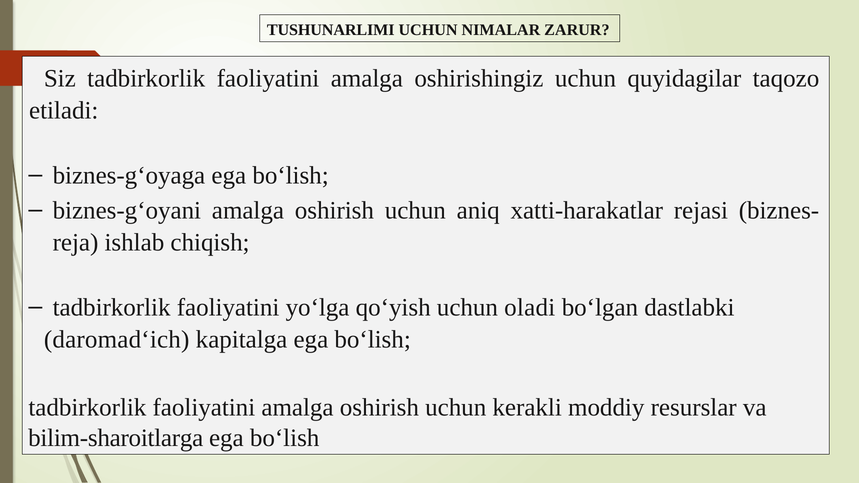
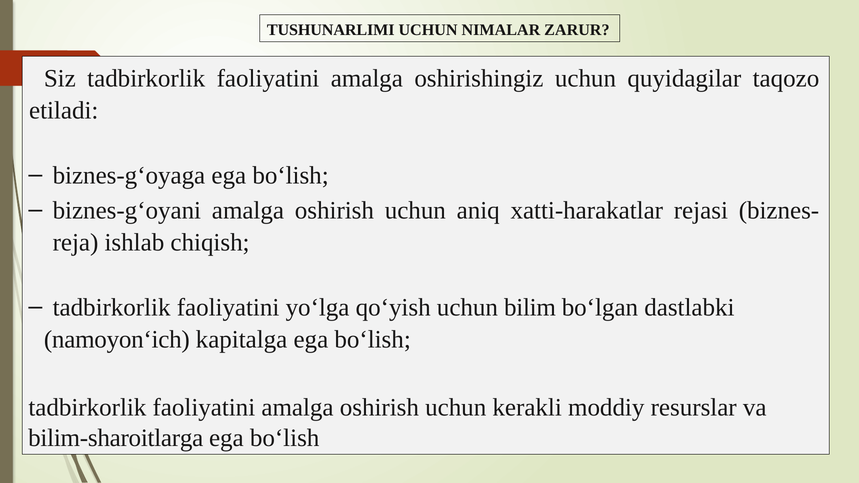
oladi: oladi -> bilim (530, 308)
daromad‘ich: daromad‘ich -> namoyon‘ich (117, 340)
